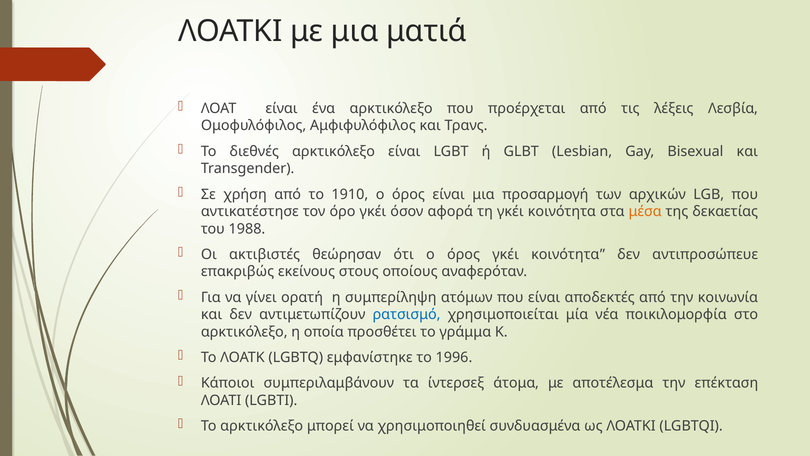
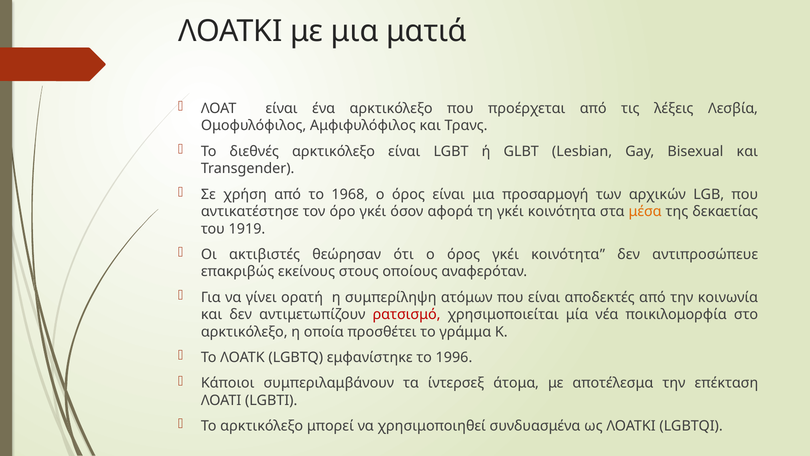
1910: 1910 -> 1968 (350, 194)
1988: 1988 -> 1919 (247, 229)
ρατσισμό colour: blue -> red (407, 314)
